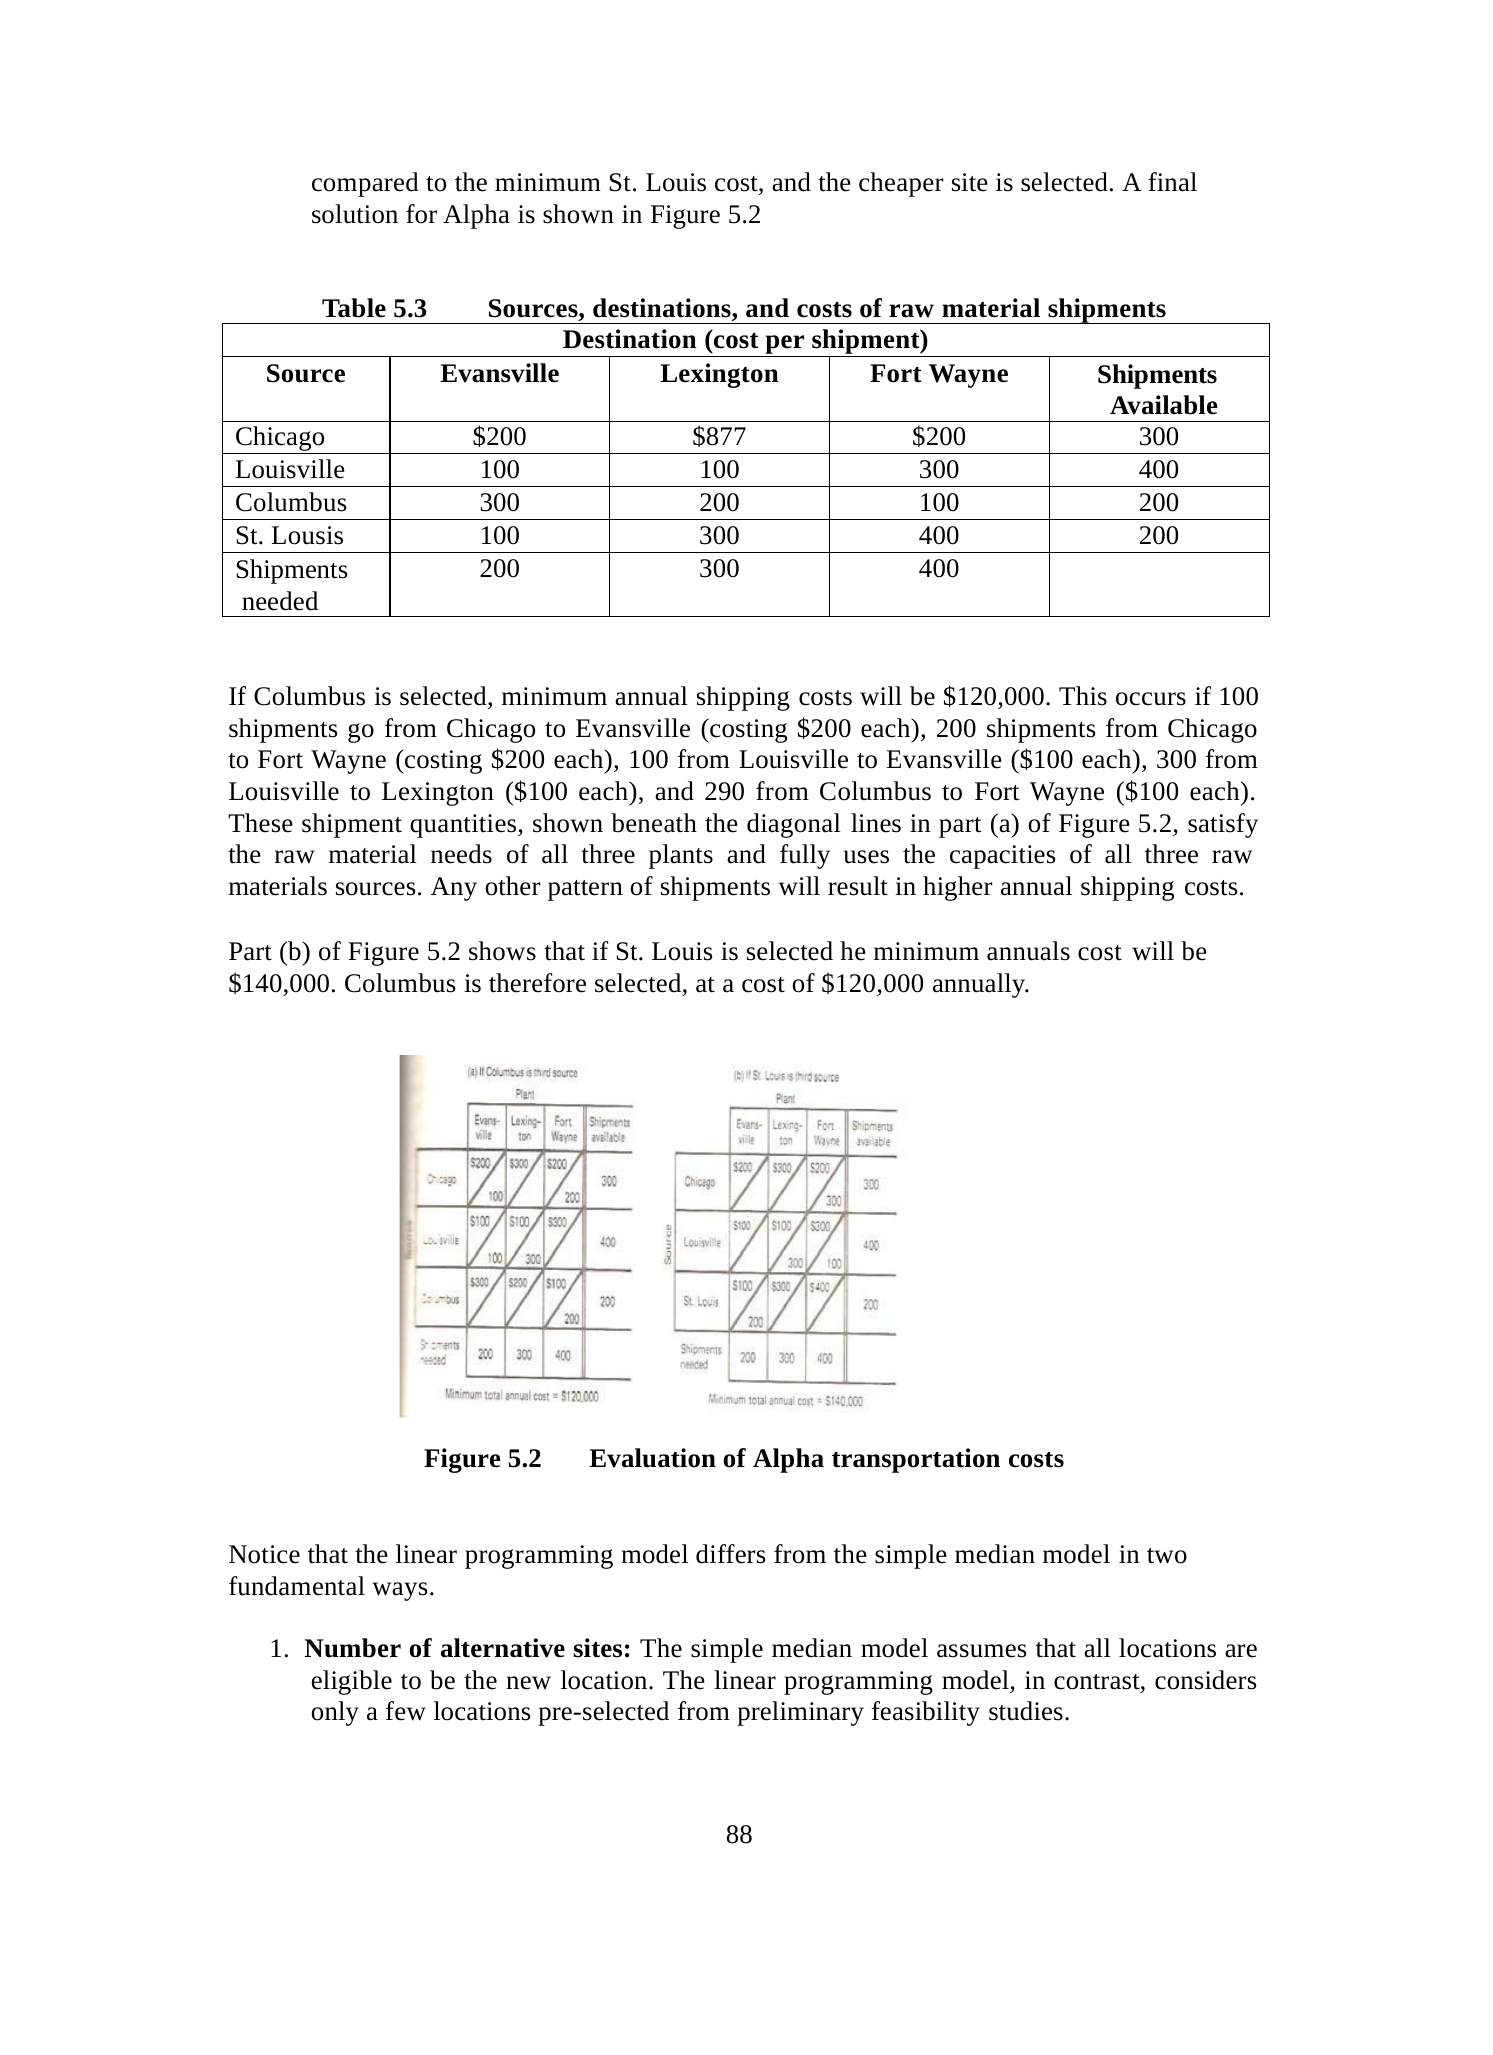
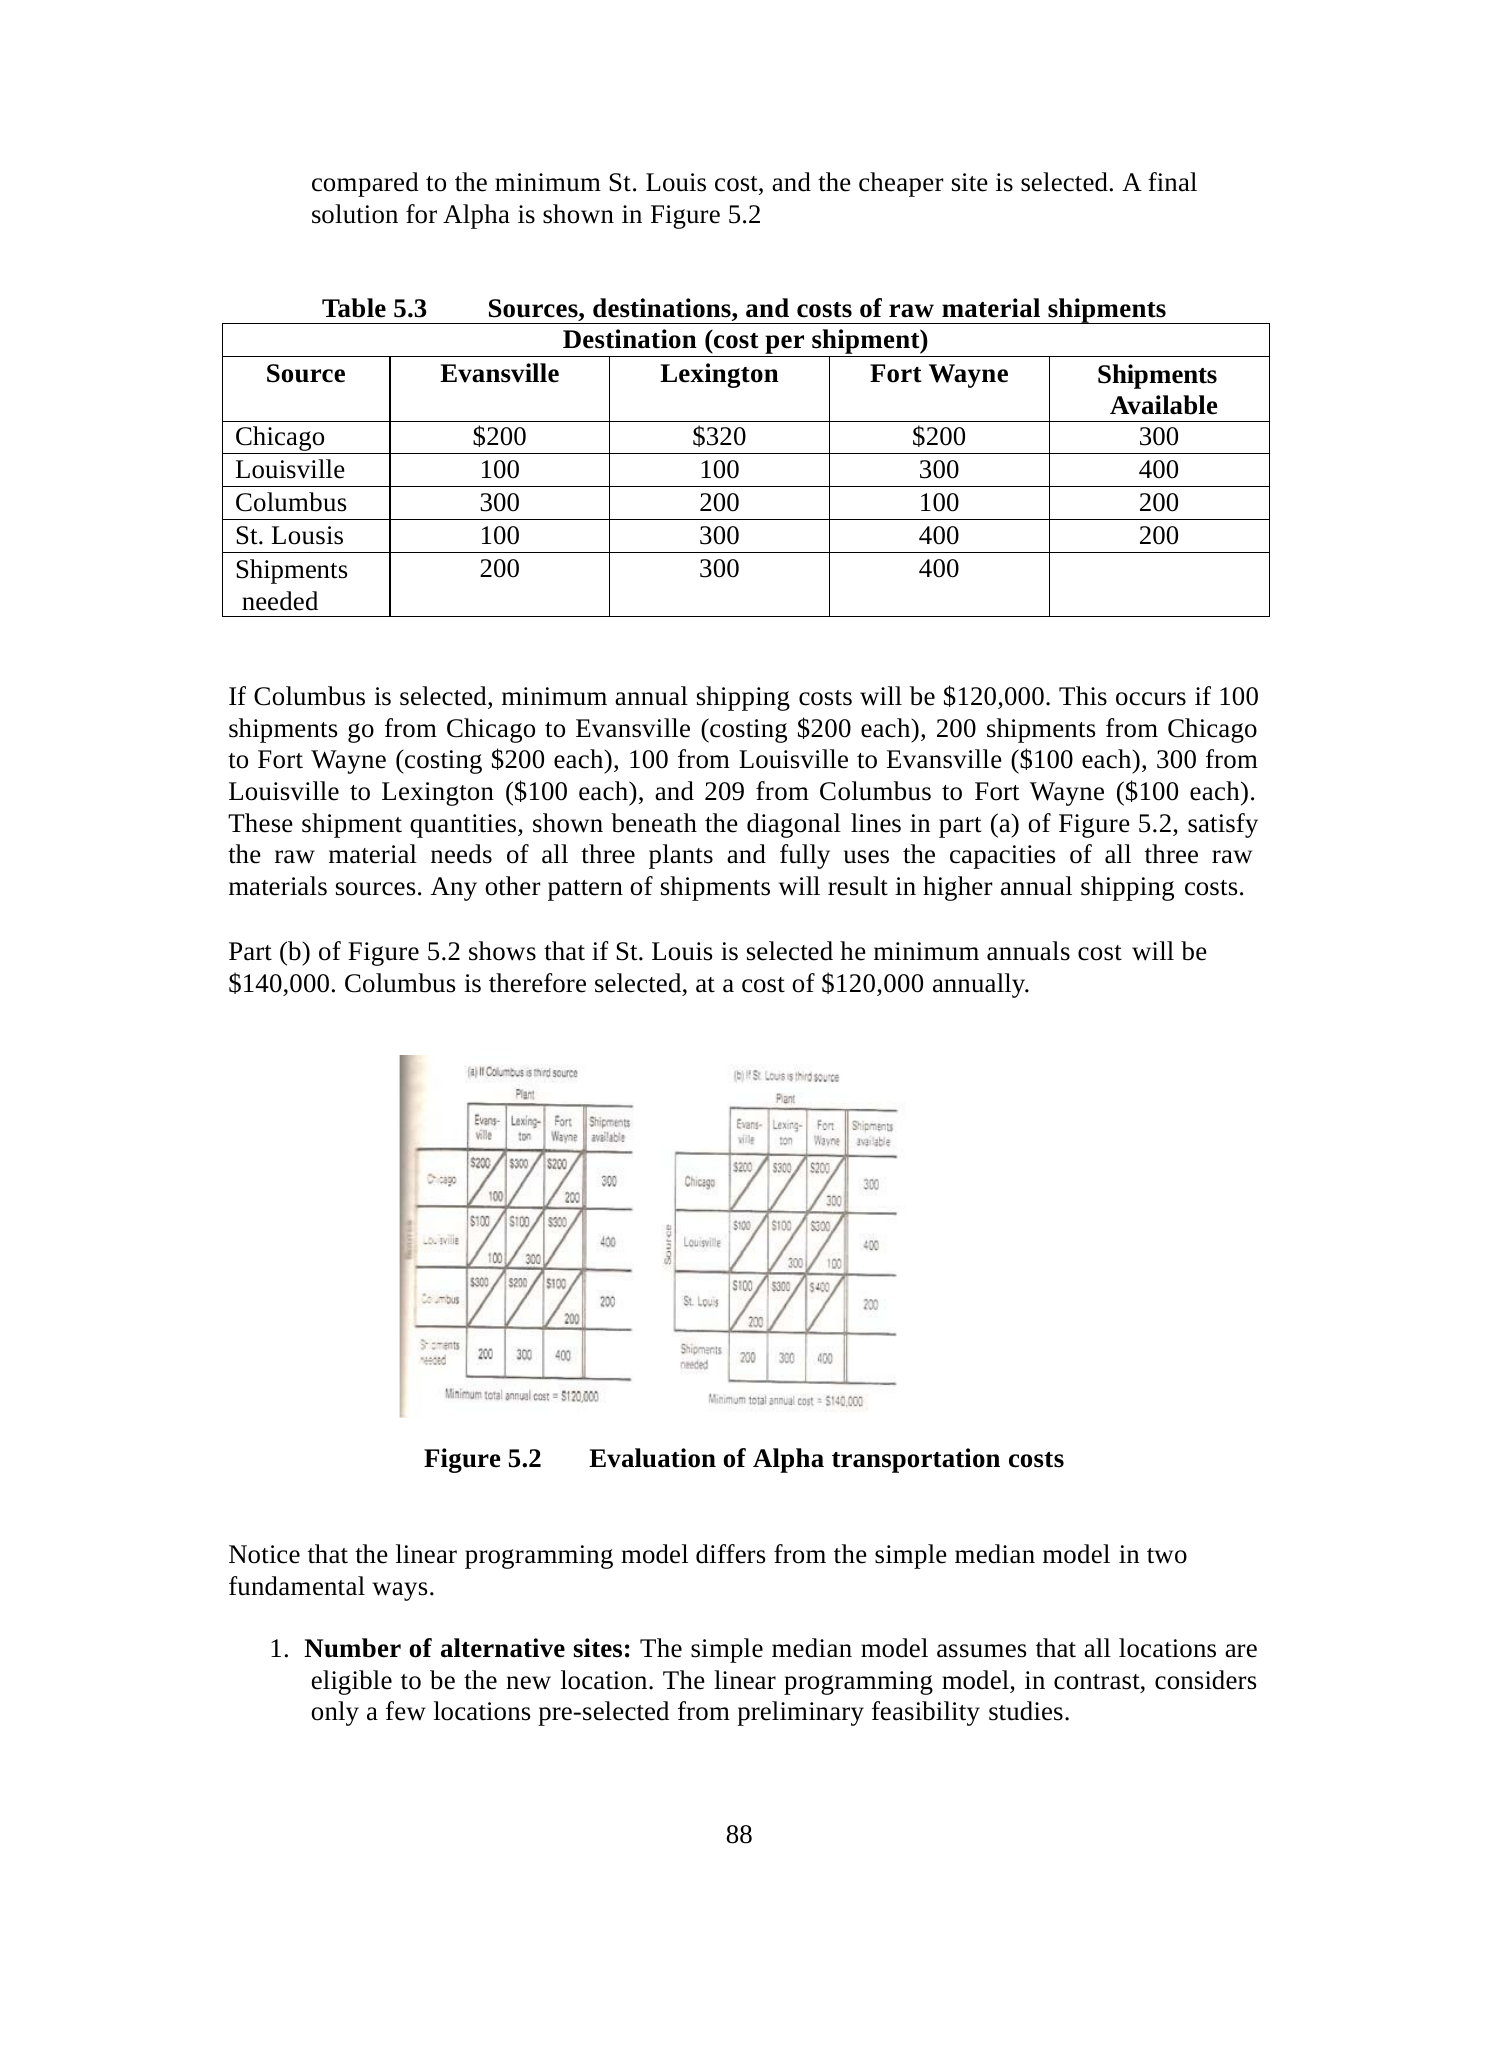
$877: $877 -> $320 (719, 437)
290: 290 -> 209 (725, 791)
